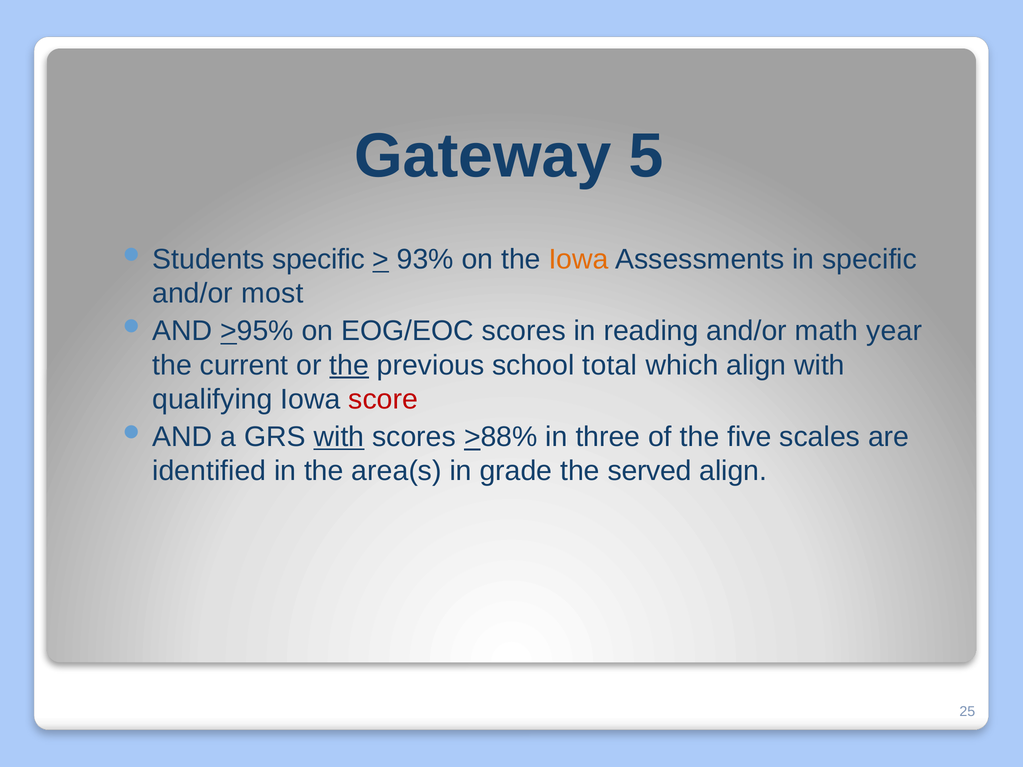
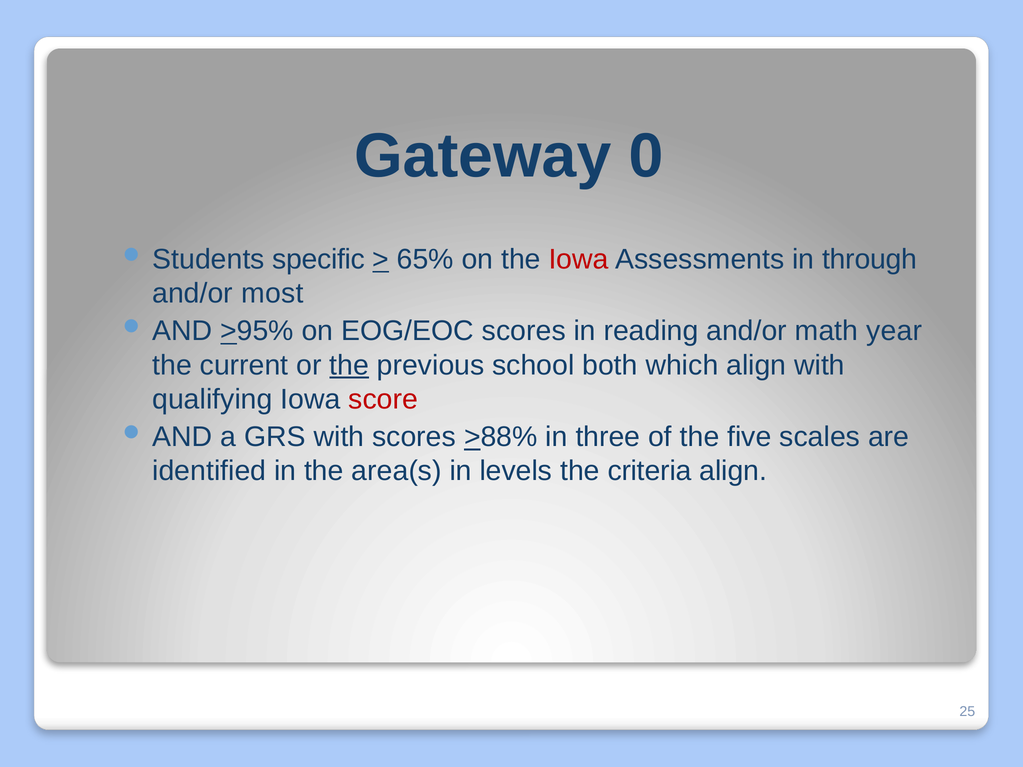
5: 5 -> 0 (646, 156)
93%: 93% -> 65% (425, 259)
Iowa colour: orange -> red (579, 259)
in specific: specific -> through (870, 259)
total: total -> both (610, 365)
with underline: present -> none (339, 437)
grade: grade -> levels (516, 471)
served: served -> criteria (650, 471)
